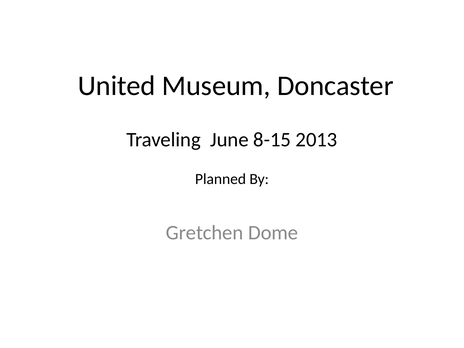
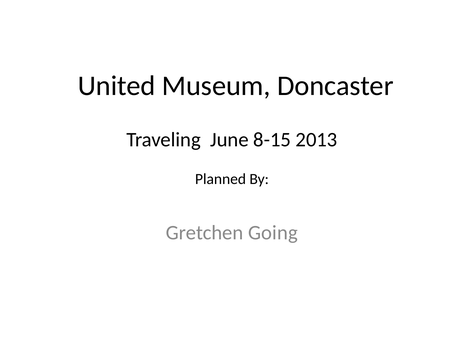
Dome: Dome -> Going (273, 233)
